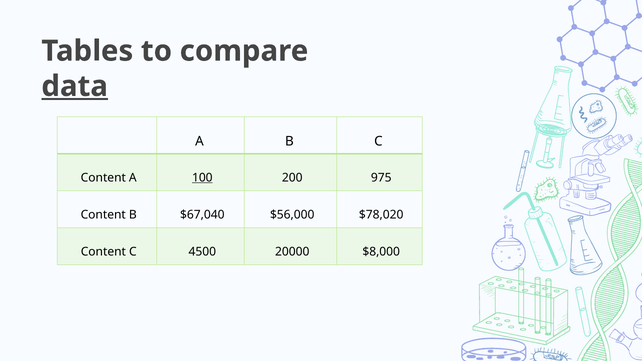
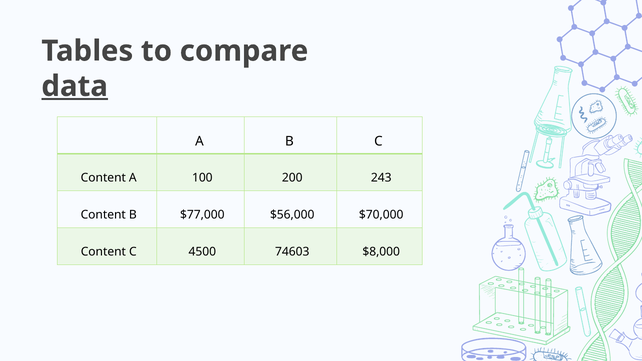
100 underline: present -> none (202, 178)
975: 975 -> 243 (381, 178)
$67,040: $67,040 -> $77,000 (202, 215)
$78,020: $78,020 -> $70,000 (381, 215)
20000: 20000 -> 74603 (292, 252)
